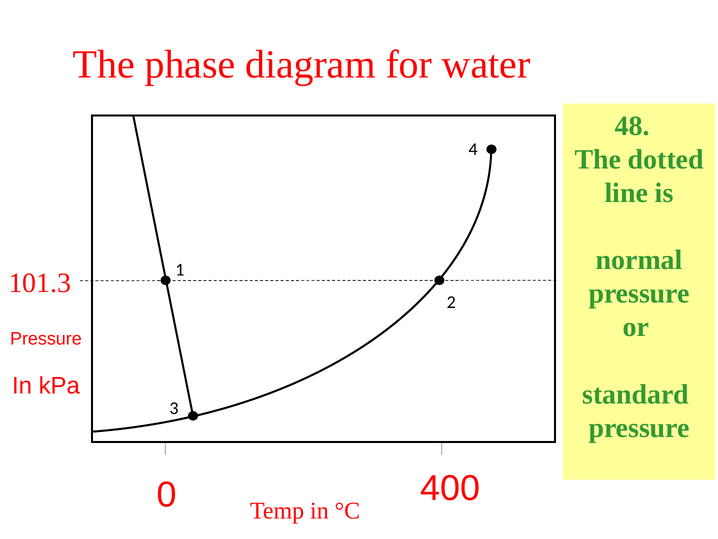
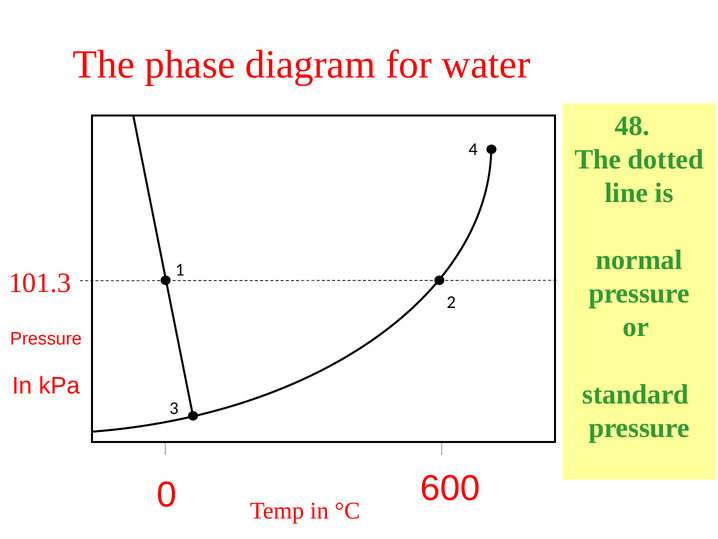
400: 400 -> 600 (450, 488)
